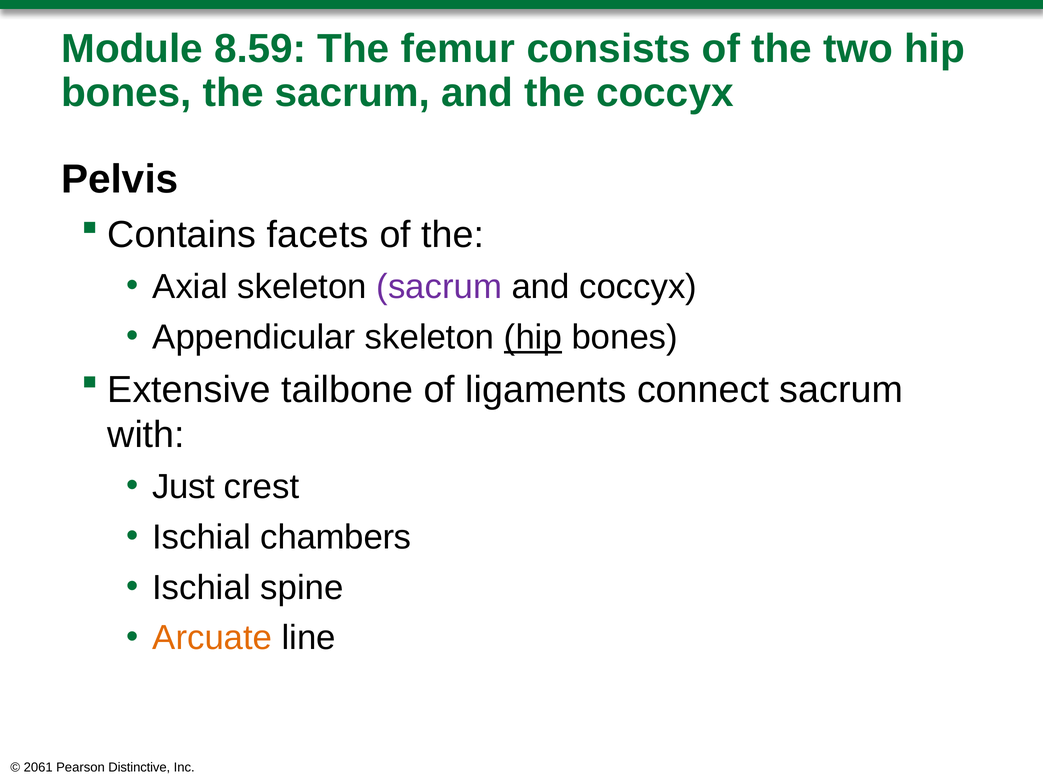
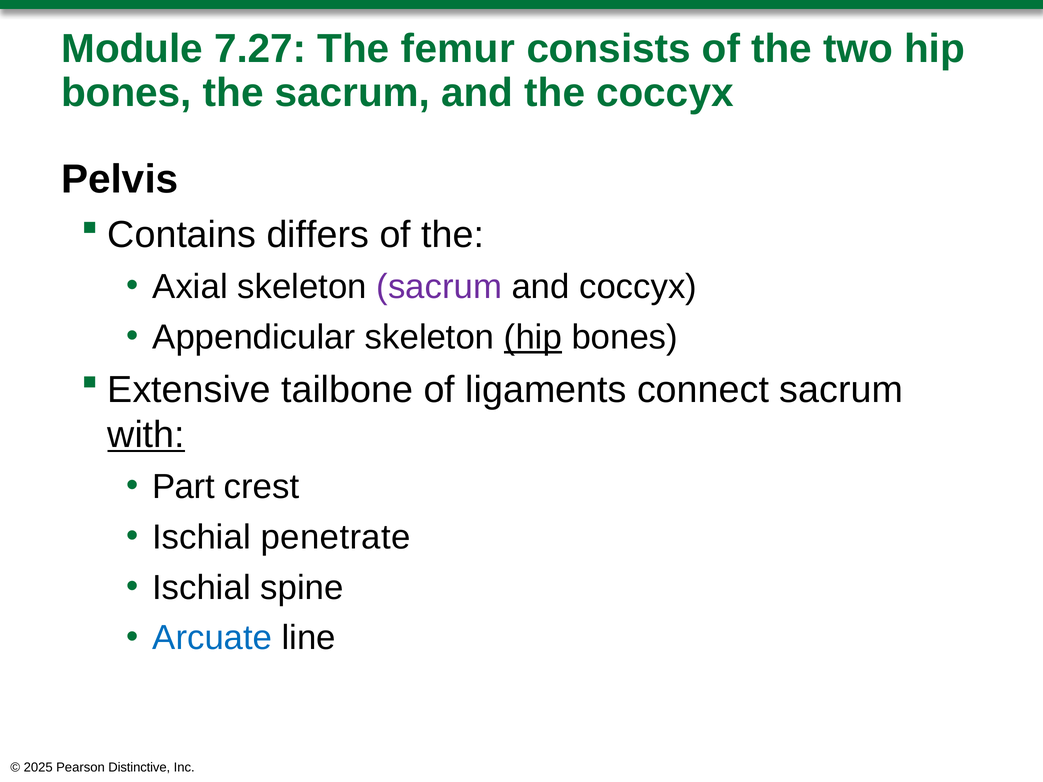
8.59: 8.59 -> 7.27 (260, 49)
facets: facets -> differs (318, 235)
with underline: none -> present (146, 435)
Just: Just -> Part (183, 487)
chambers: chambers -> penetrate (336, 537)
Arcuate colour: orange -> blue (212, 638)
2061: 2061 -> 2025 (38, 768)
